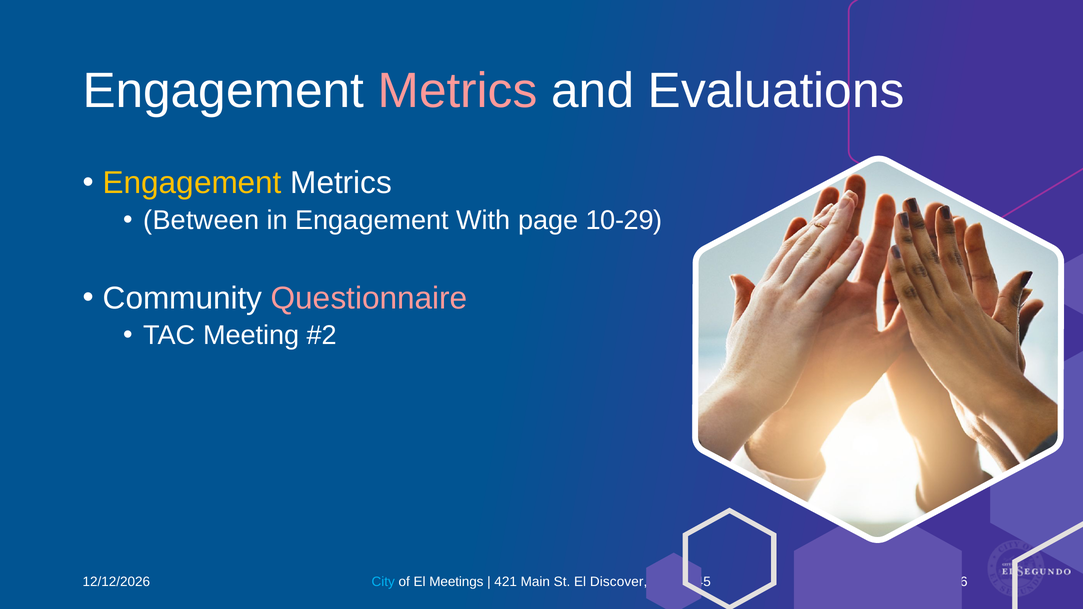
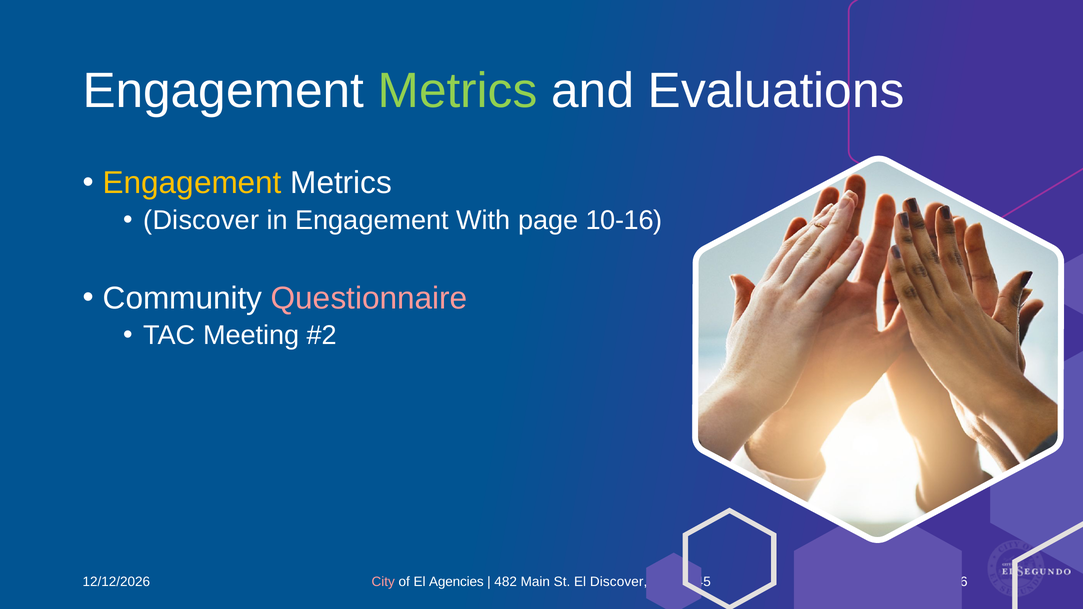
Metrics colour: pink -> light green (458, 91)
Between: Between -> Discover (201, 220)
10-29: 10-29 -> 10-16 (624, 220)
City colour: light blue -> pink (383, 582)
Meetings: Meetings -> Agencies (456, 582)
421: 421 -> 482 (506, 582)
